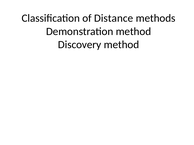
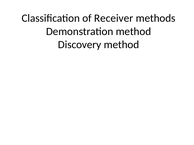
Distance: Distance -> Receiver (114, 18)
